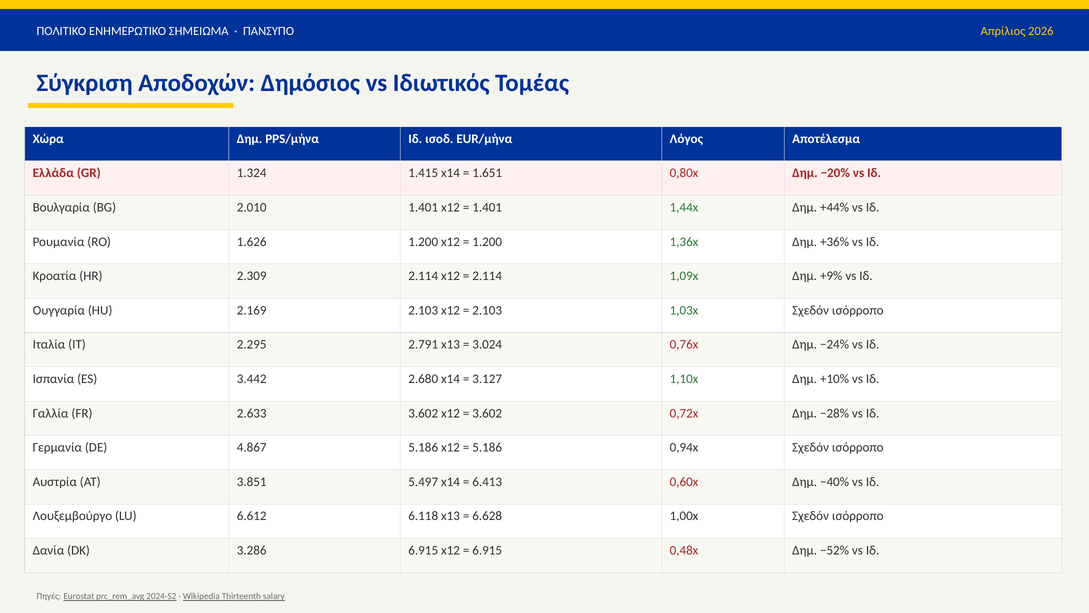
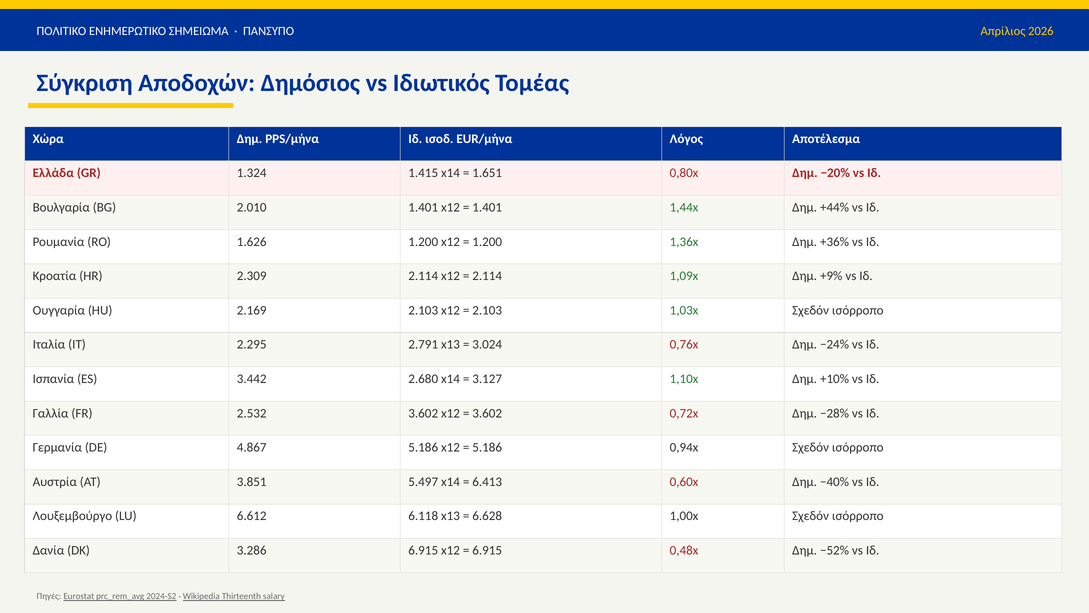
2.633: 2.633 -> 2.532 (252, 413)
